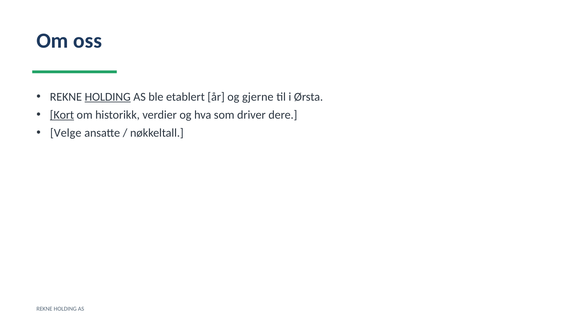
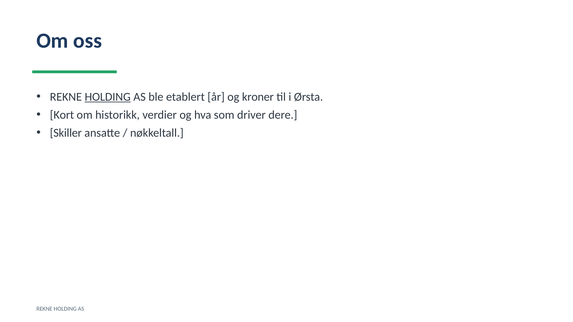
gjerne: gjerne -> kroner (258, 97)
Kort underline: present -> none (62, 115)
Velge: Velge -> Skiller (66, 133)
